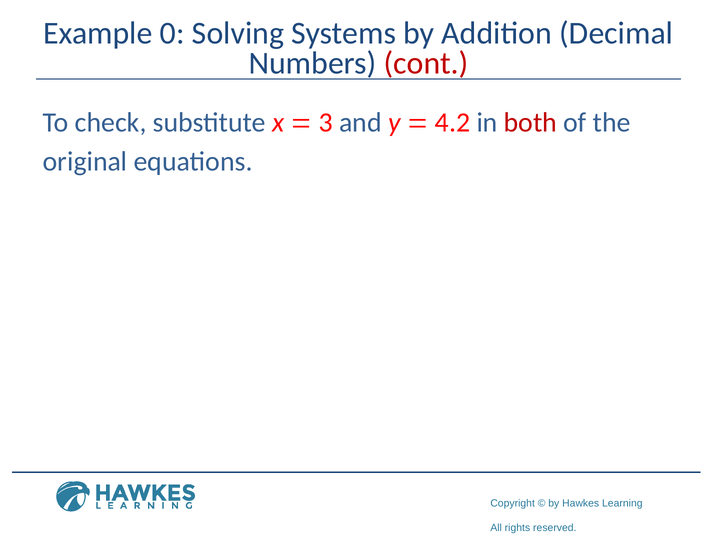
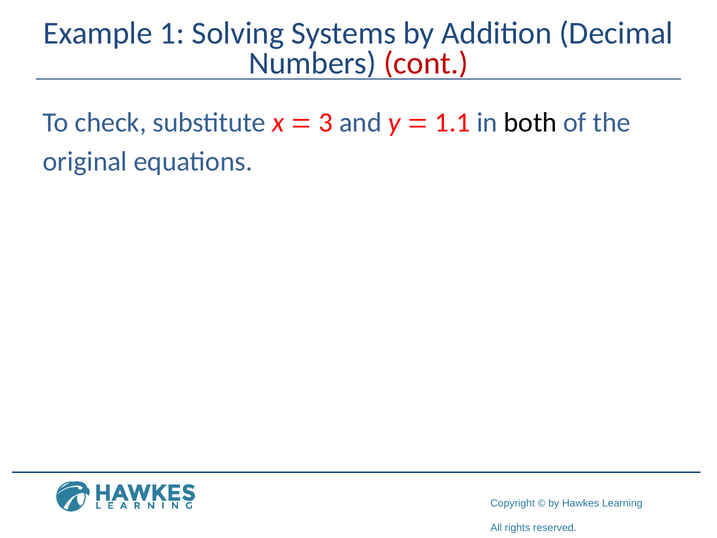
0: 0 -> 1 (172, 33)
4.2: 4.2 -> 1.1 (453, 123)
both colour: red -> black (530, 123)
